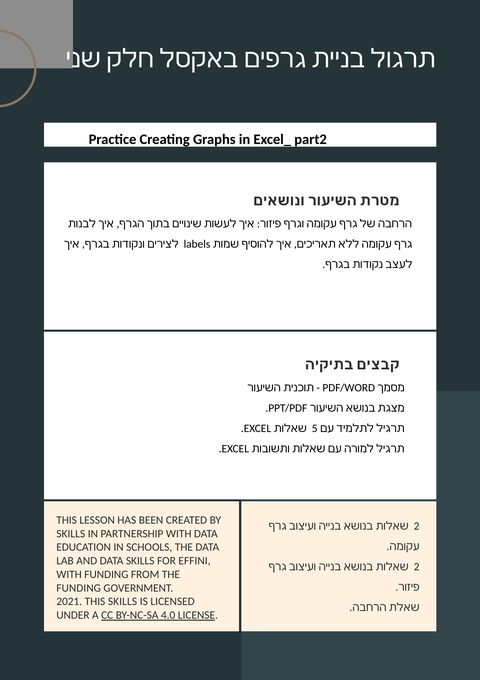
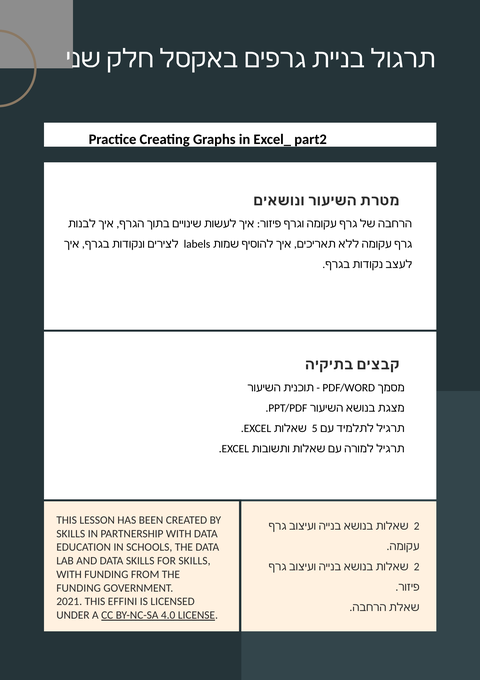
FOR EFFINI: EFFINI -> SKILLS (194, 560)
THIS SKILLS: SKILLS -> EFFINI (122, 601)
